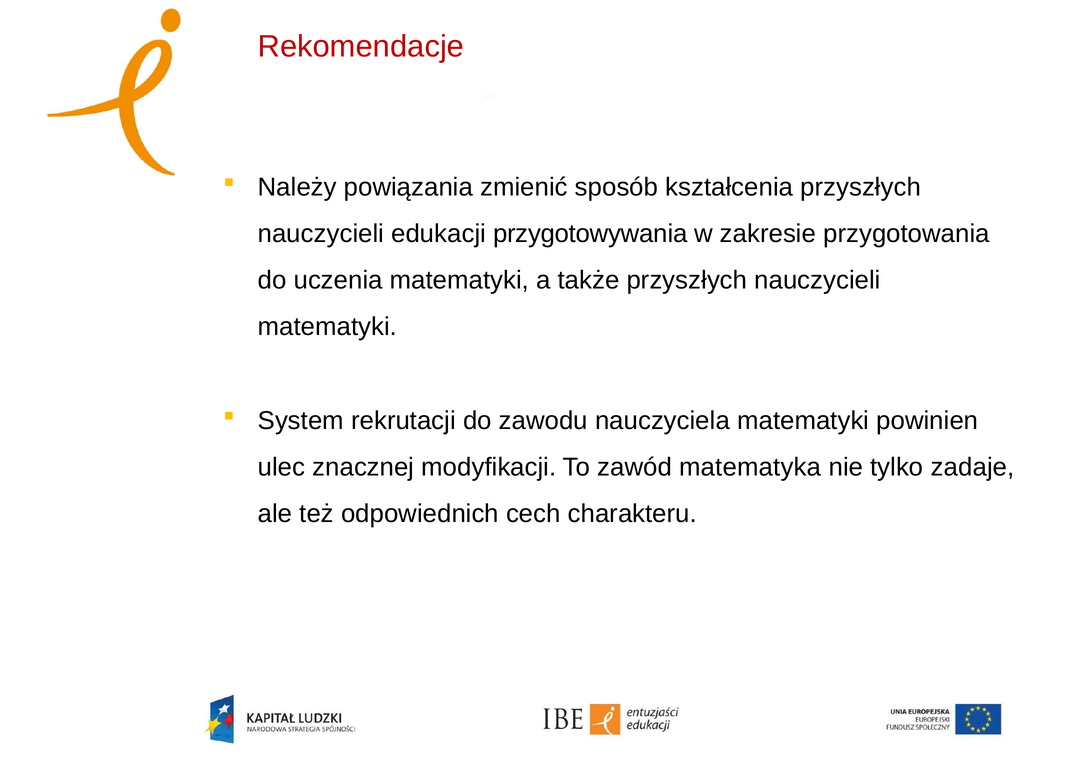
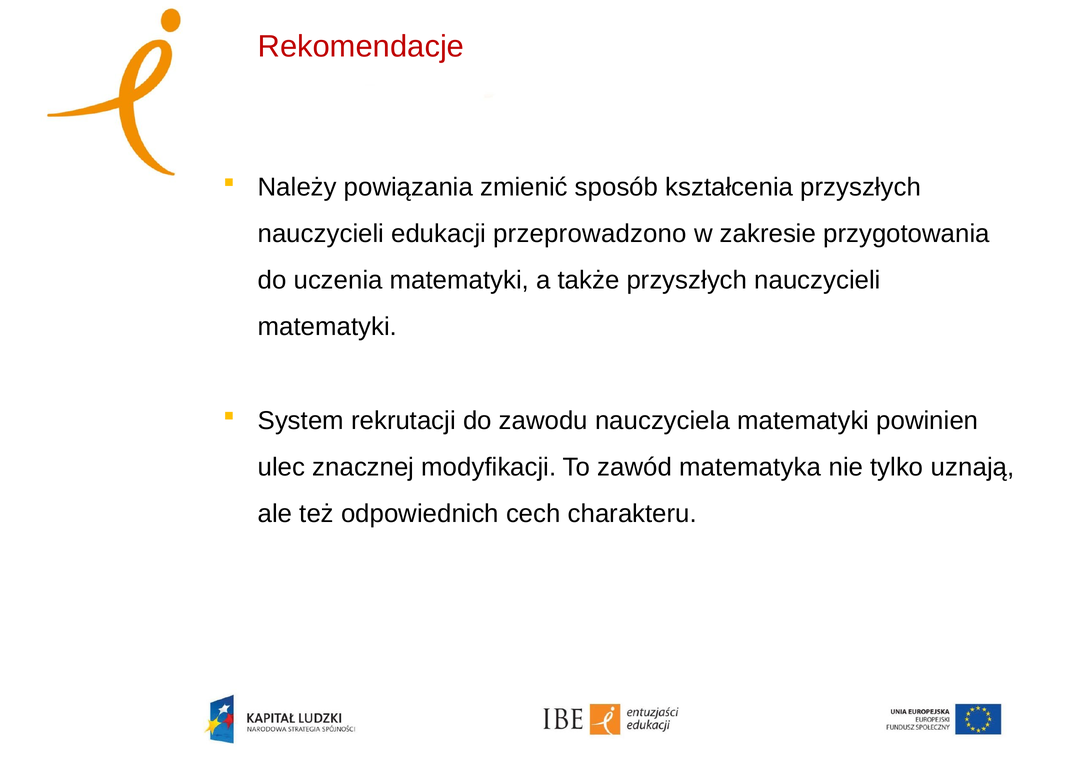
przygotowywania: przygotowywania -> przeprowadzono (590, 234)
zadaje: zadaje -> uznają (973, 467)
